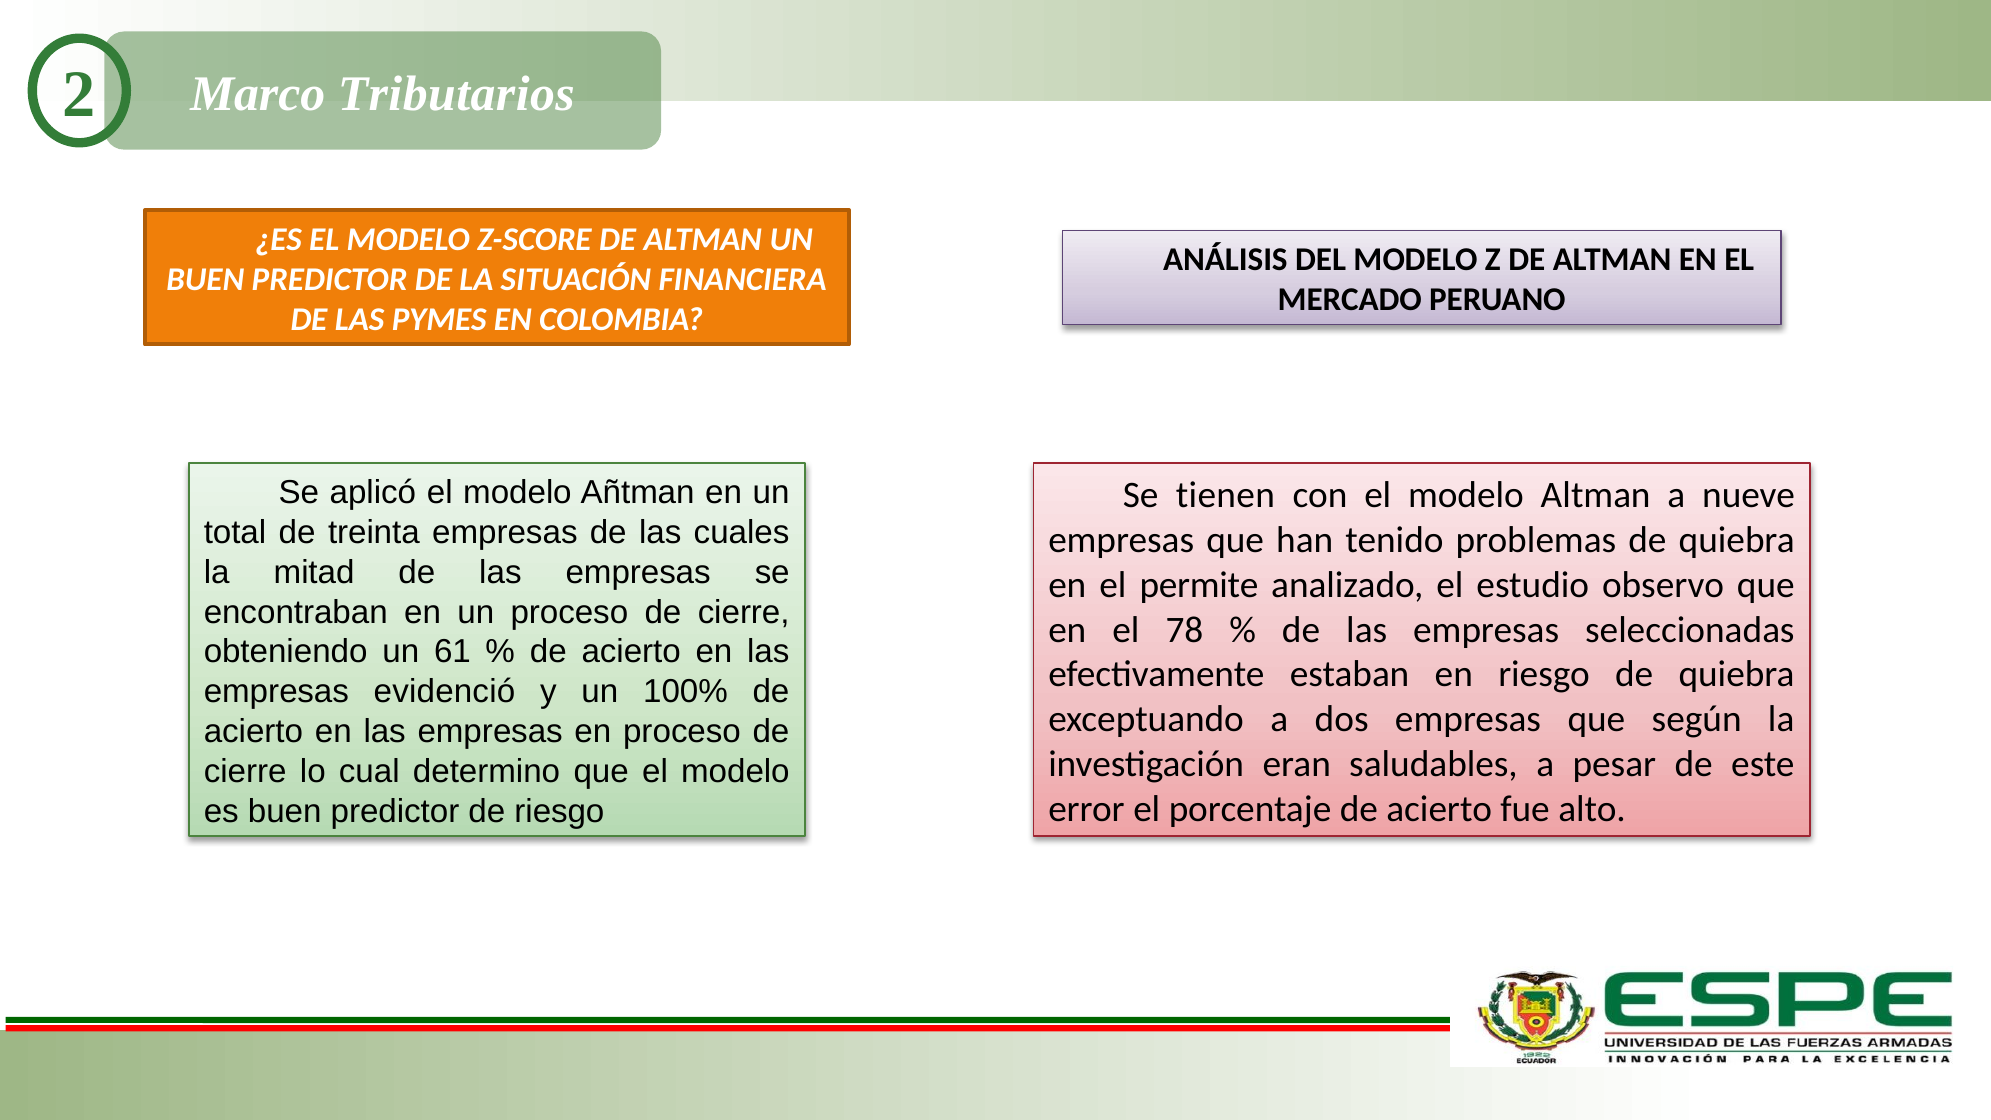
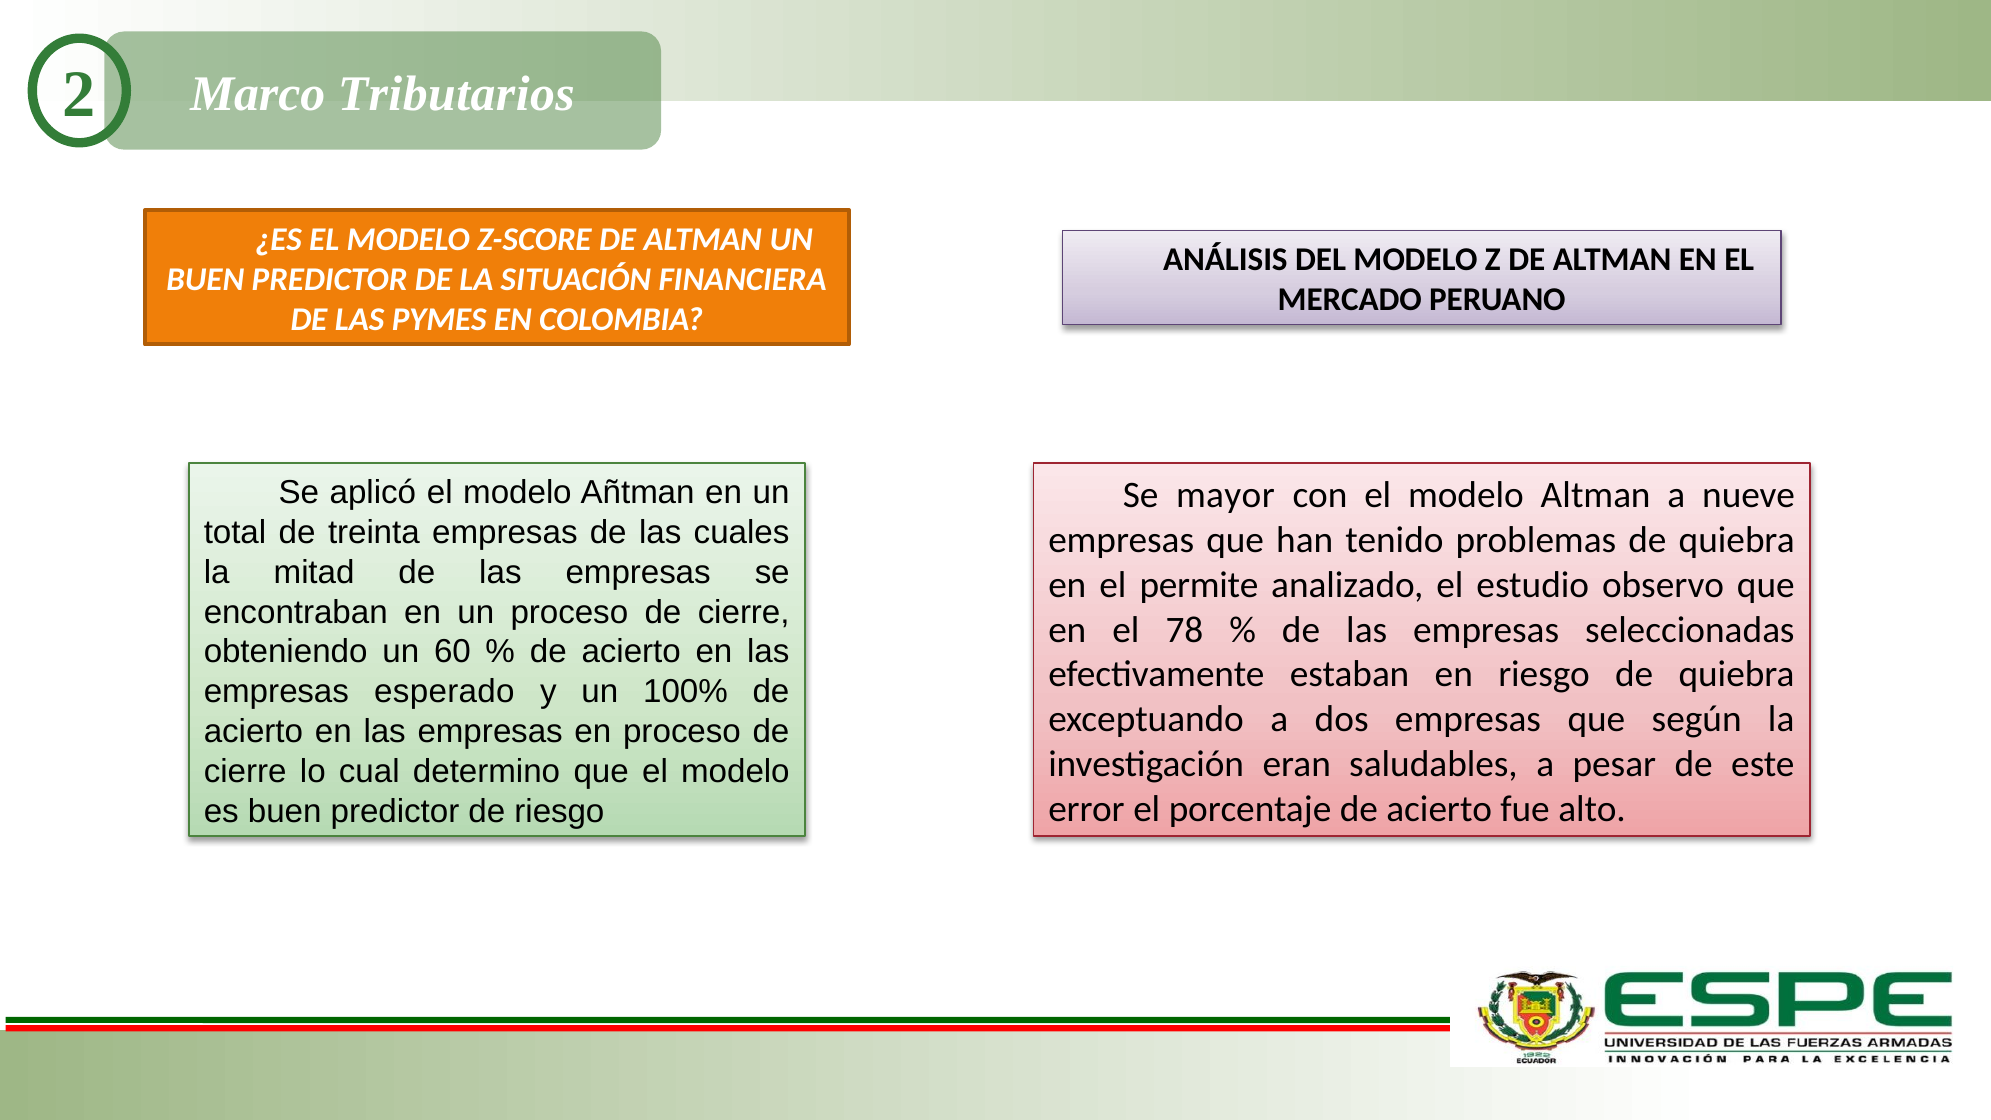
tienen: tienen -> mayor (1225, 495)
61: 61 -> 60 (452, 652)
evidenció: evidenció -> esperado (444, 692)
